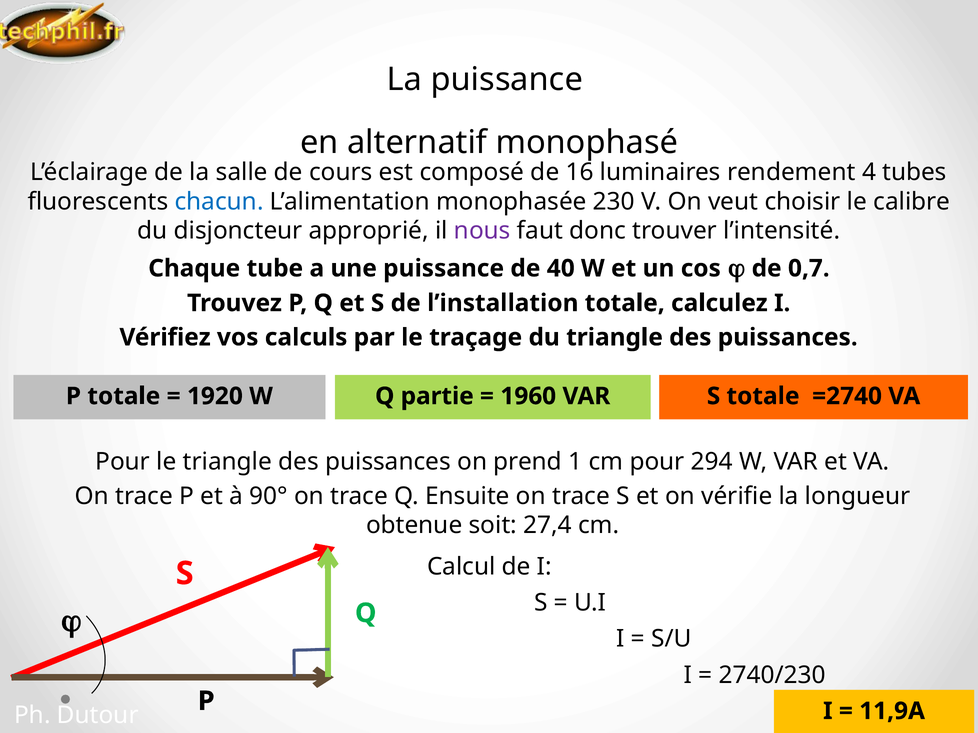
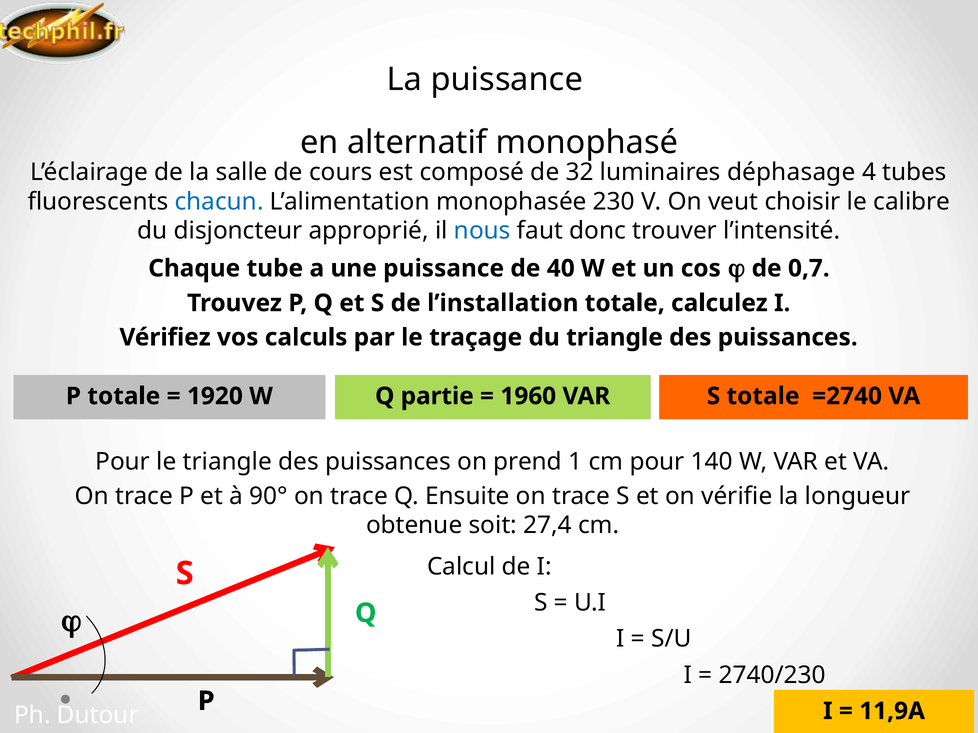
16: 16 -> 32 (580, 172)
rendement: rendement -> déphasage (791, 172)
nous colour: purple -> blue (482, 231)
294: 294 -> 140 (712, 462)
